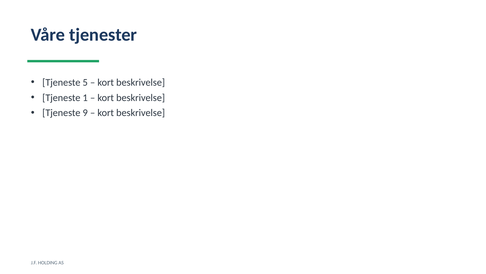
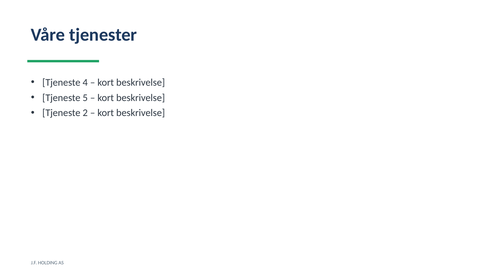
5: 5 -> 4 (85, 82)
1: 1 -> 5 (85, 98)
9: 9 -> 2 (85, 113)
